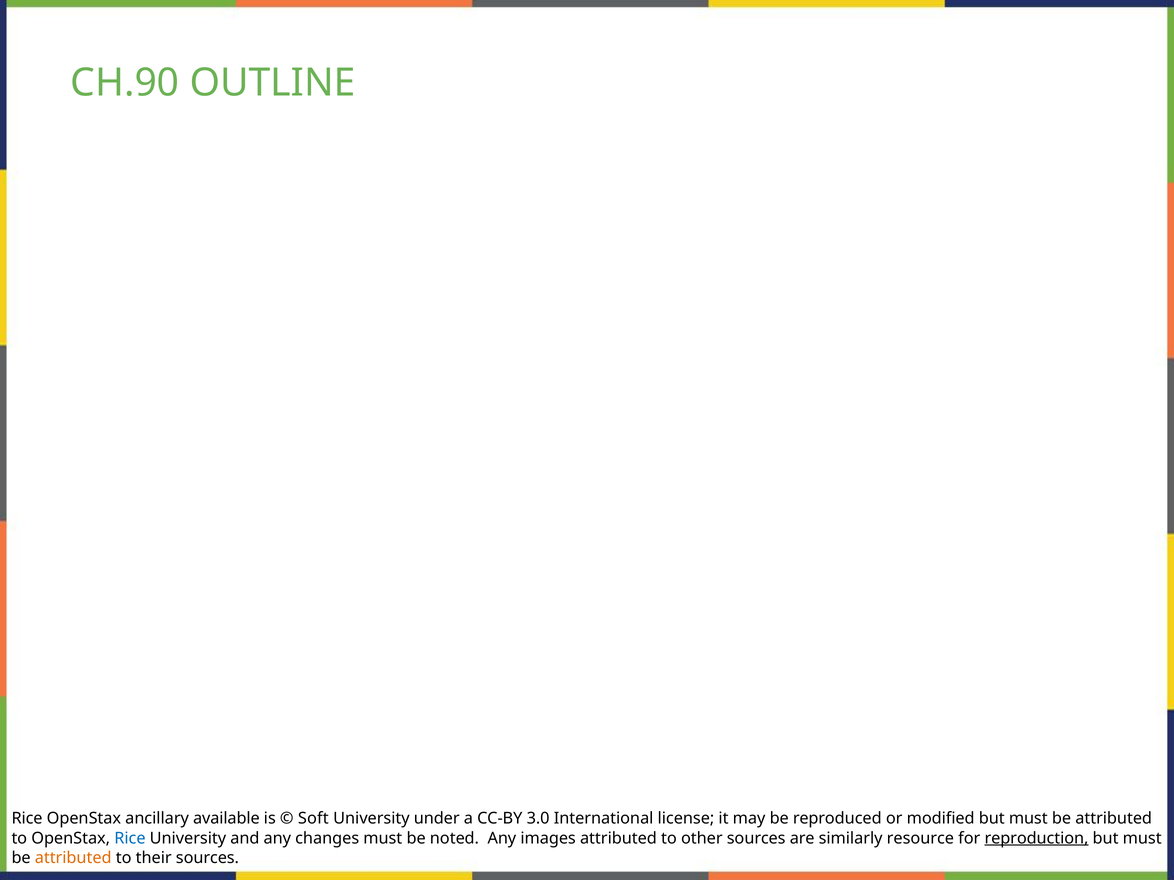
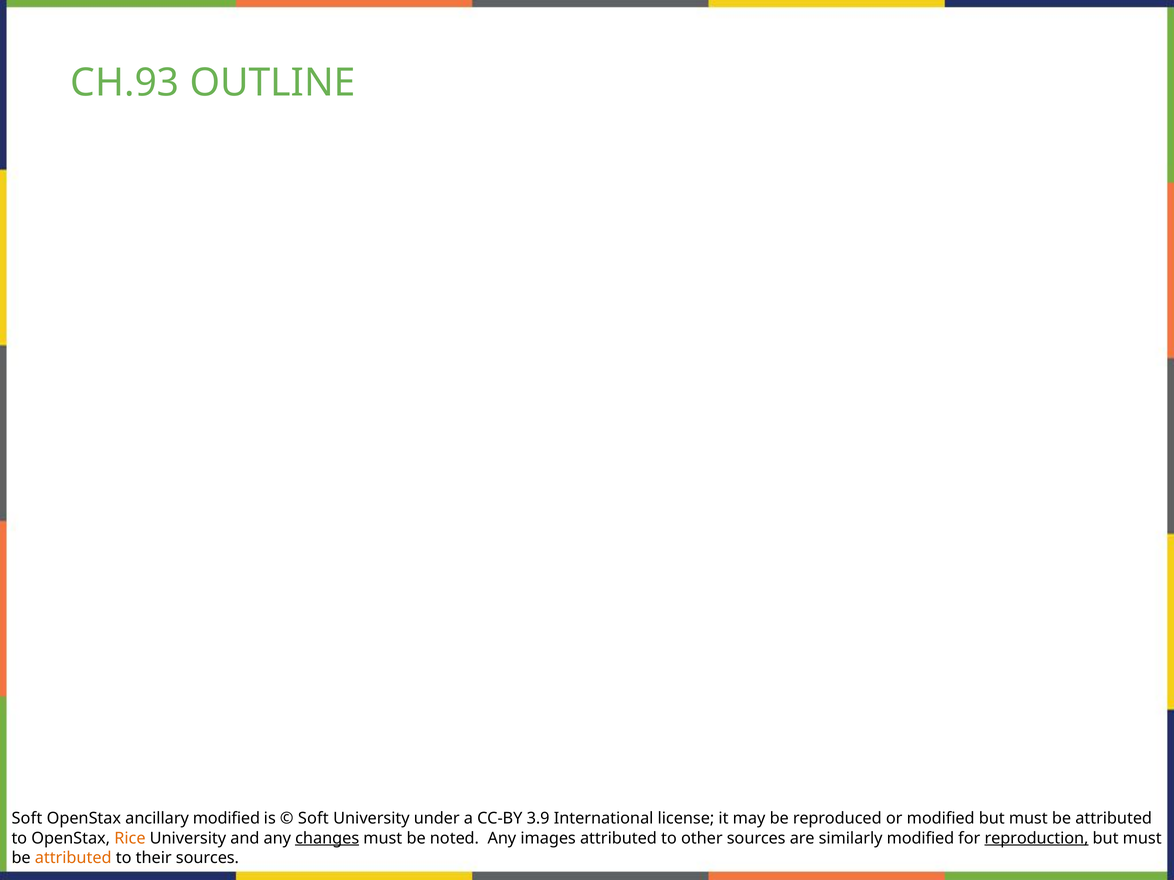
CH.90: CH.90 -> CH.93 (125, 83)
Rice: Rice -> Soft (27, 819)
ancillary available: available -> modified (226, 819)
3.0: 3.0 -> 3.9 (538, 819)
Rice colour: blue -> orange (130, 839)
changes underline: none -> present (327, 839)
similarly resource: resource -> modified (920, 839)
